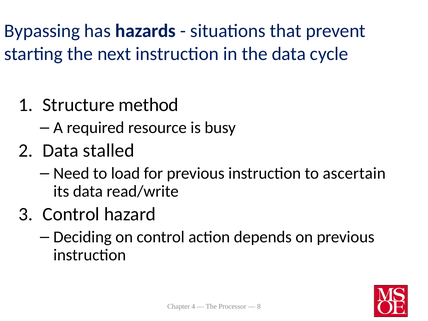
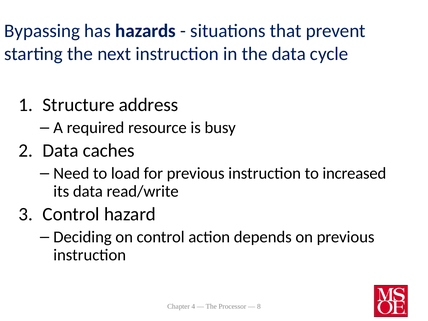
method: method -> address (149, 105)
stalled: stalled -> caches (109, 151)
ascertain: ascertain -> increased (354, 173)
